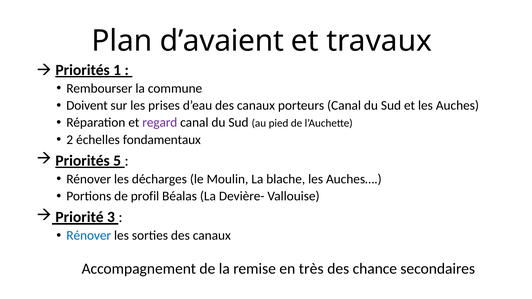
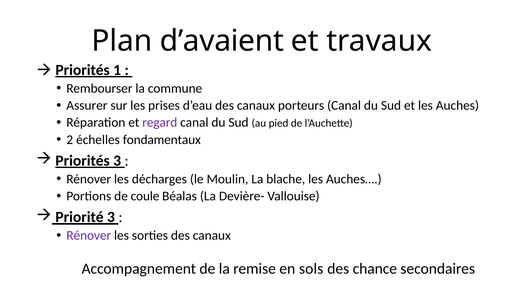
Doivent: Doivent -> Assurer (87, 106)
Priorités 5: 5 -> 3 (117, 161)
profil: profil -> coule (145, 196)
Rénover colour: blue -> purple (89, 236)
très: très -> sols (311, 269)
